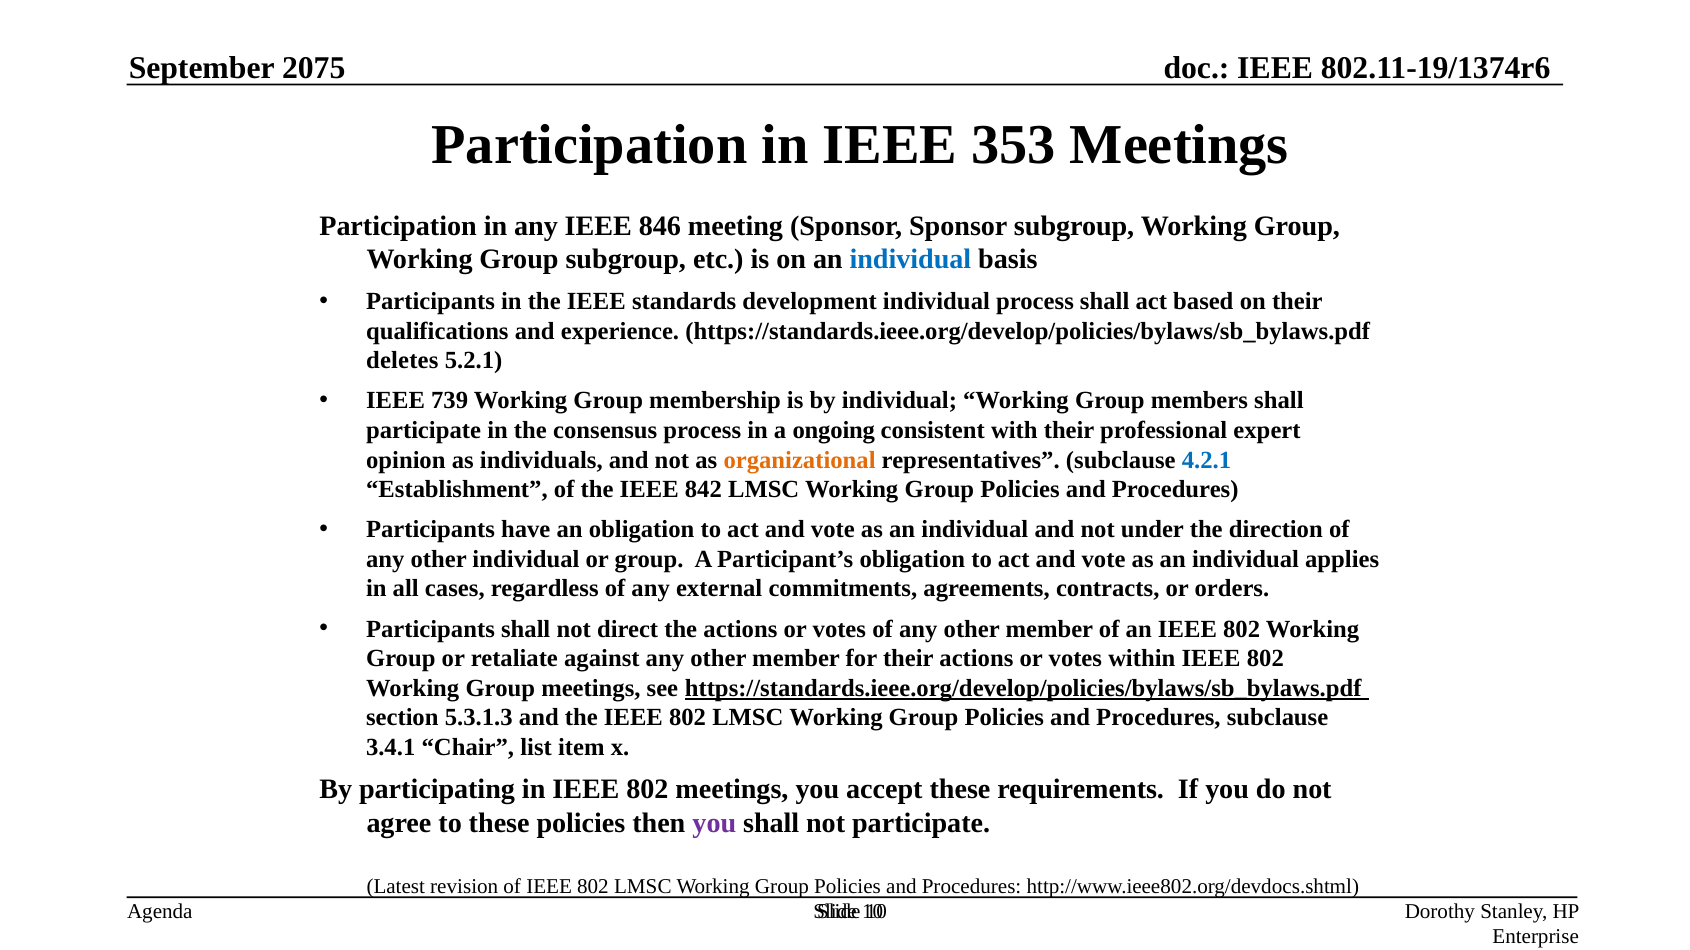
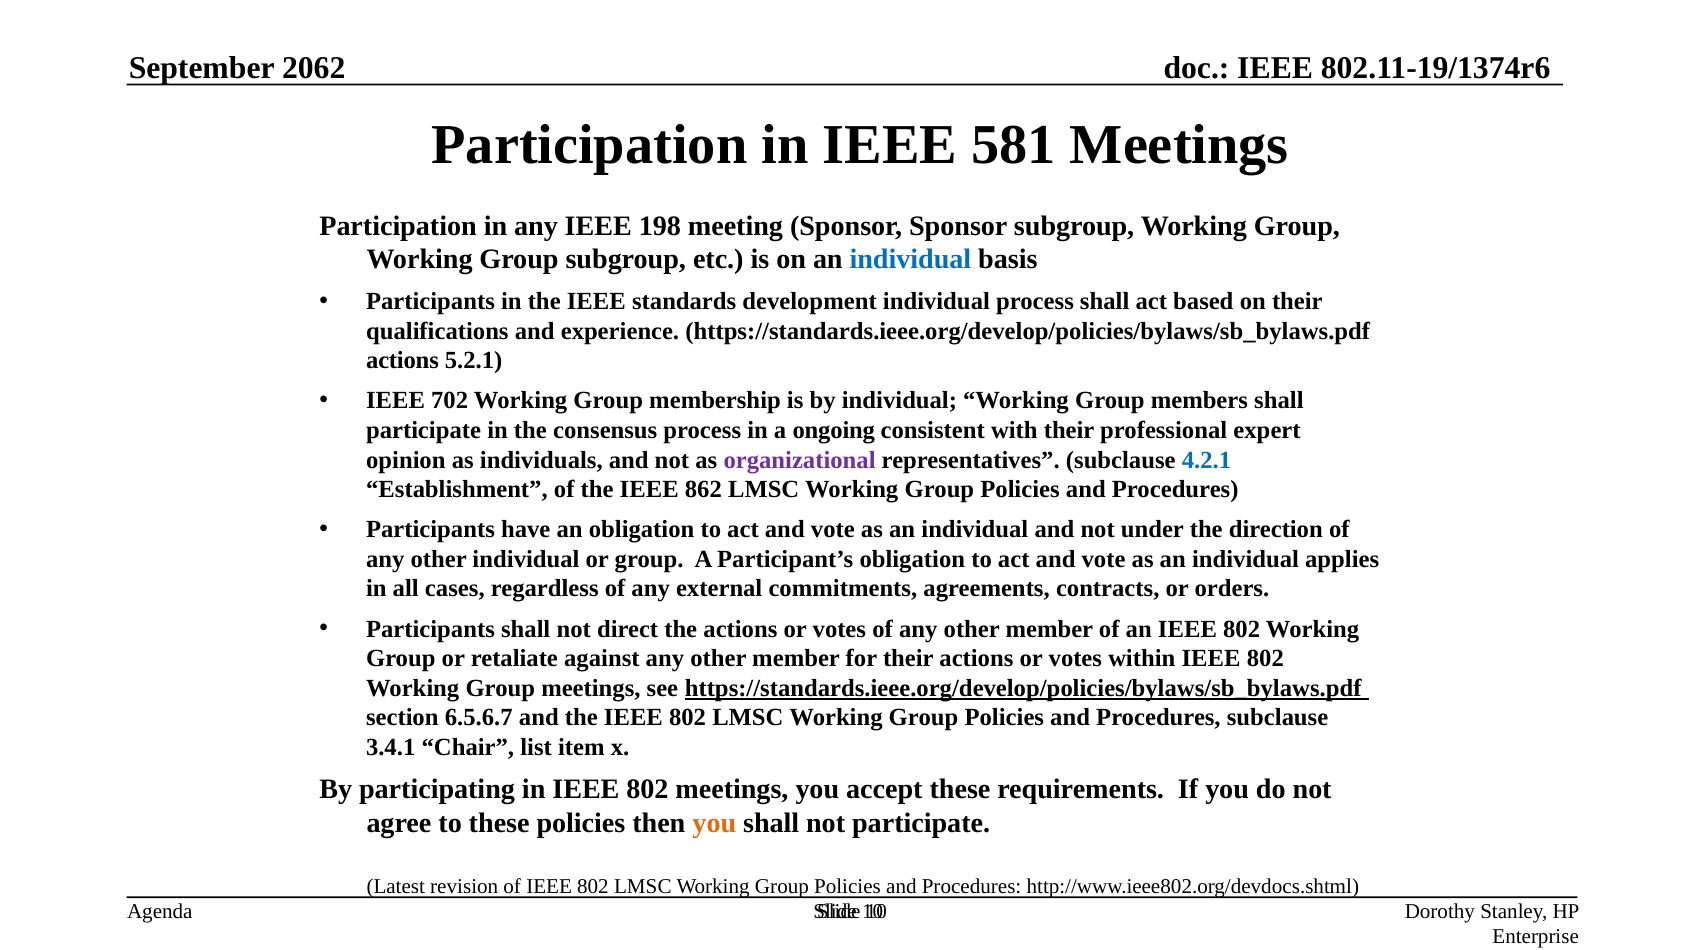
2075: 2075 -> 2062 (314, 68)
353: 353 -> 581 (1014, 145)
846: 846 -> 198 (660, 226)
deletes: deletes -> actions (402, 361)
739: 739 -> 702 (450, 401)
organizational colour: orange -> purple (800, 460)
842: 842 -> 862 (703, 490)
5.3.1.3: 5.3.1.3 -> 6.5.6.7 (479, 718)
you colour: purple -> orange (714, 824)
